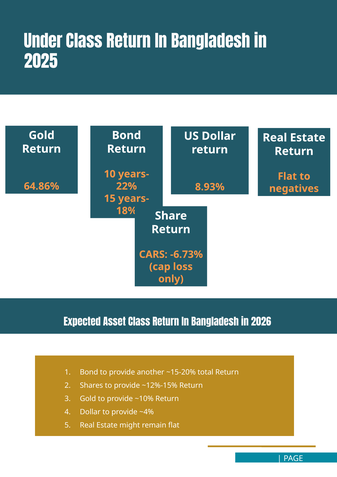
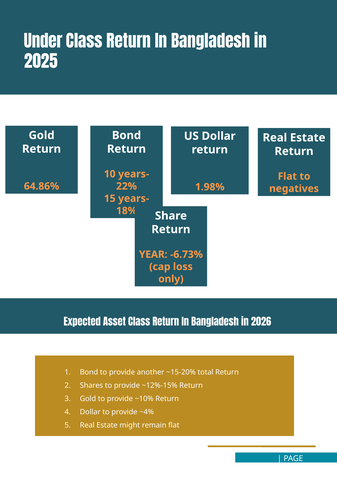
8.93%: 8.93% -> 1.98% (210, 187)
CARS: CARS -> YEAR (153, 254)
